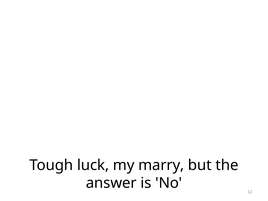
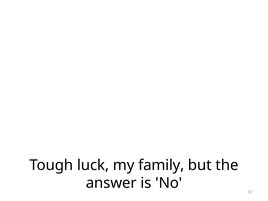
marry: marry -> family (161, 165)
